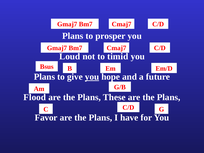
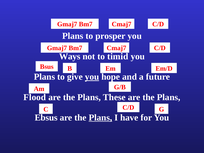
Loud: Loud -> Ways (70, 56)
Favor: Favor -> Ebsus (46, 118)
Plans underline: none -> present (100, 118)
